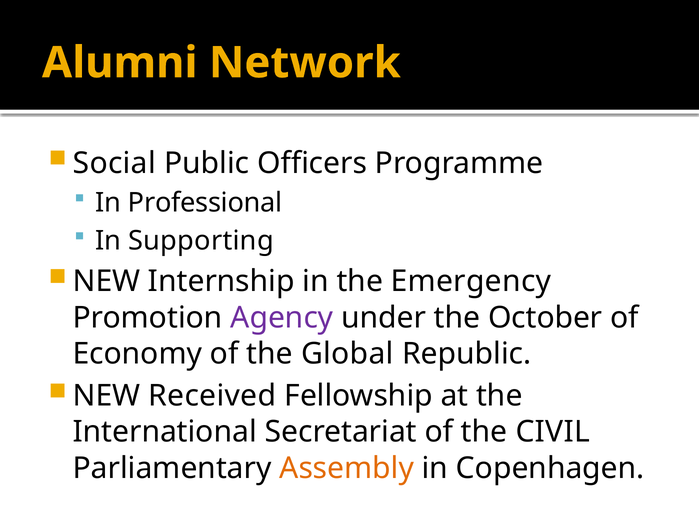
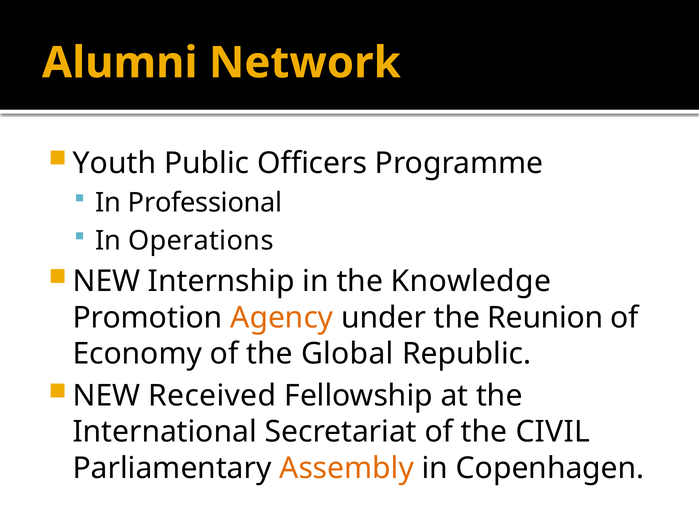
Social: Social -> Youth (114, 163)
Supporting: Supporting -> Operations (201, 241)
Emergency: Emergency -> Knowledge (471, 281)
Agency colour: purple -> orange (282, 317)
October: October -> Reunion (545, 317)
